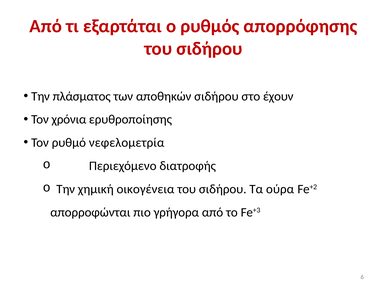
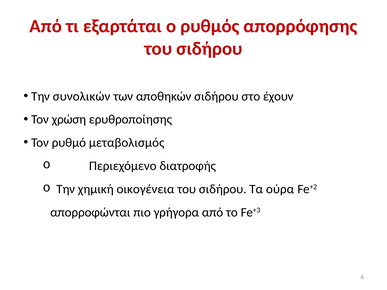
πλάσματος: πλάσματος -> συνολικών (82, 96)
χρόνια: χρόνια -> χρώση (69, 120)
νεφελομετρία: νεφελομετρία -> μεταβολισμός (127, 143)
